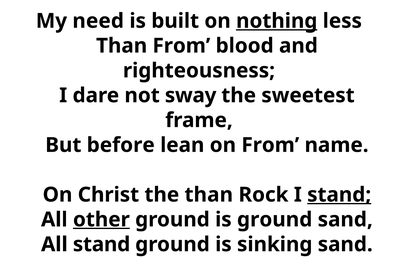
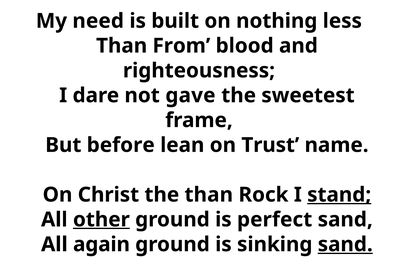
nothing underline: present -> none (277, 21)
sway: sway -> gave (190, 95)
on From: From -> Trust (270, 145)
is ground: ground -> perfect (275, 219)
All stand: stand -> again (102, 244)
sand underline: none -> present (345, 244)
